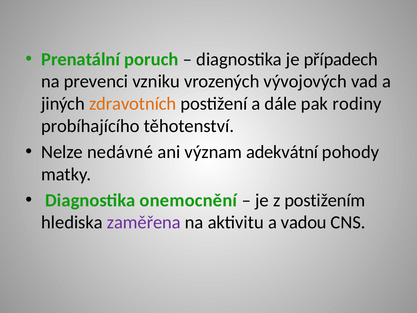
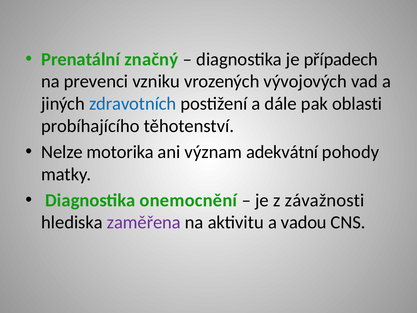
poruch: poruch -> značný (151, 59)
zdravotních colour: orange -> blue (133, 104)
rodiny: rodiny -> oblasti (357, 104)
nedávné: nedávné -> motorika (120, 152)
postižením: postižením -> závažnosti (325, 200)
